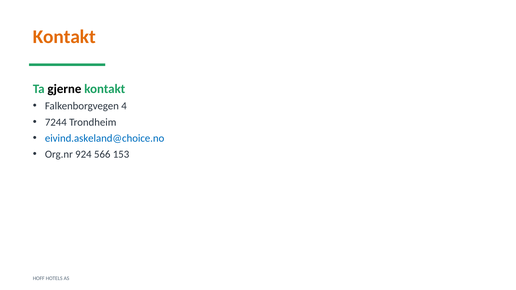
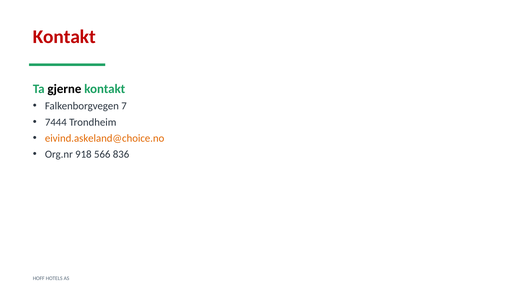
Kontakt colour: orange -> red (64, 37)
4: 4 -> 7 (124, 106)
7244: 7244 -> 7444 (56, 122)
eivind.askeland@choice.no colour: blue -> orange (105, 138)
924: 924 -> 918 (83, 155)
153: 153 -> 836 (121, 155)
